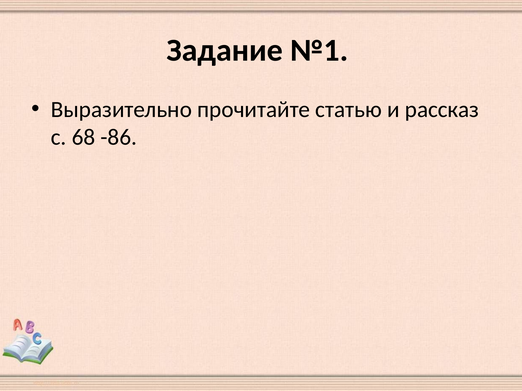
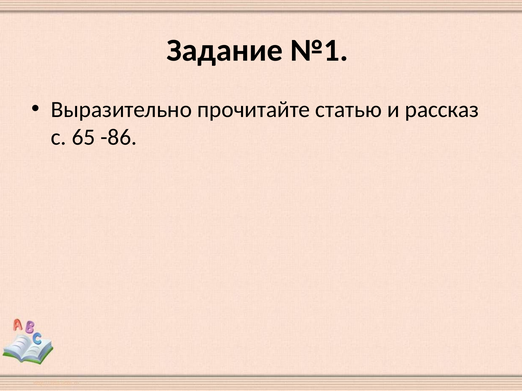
68: 68 -> 65 (84, 137)
